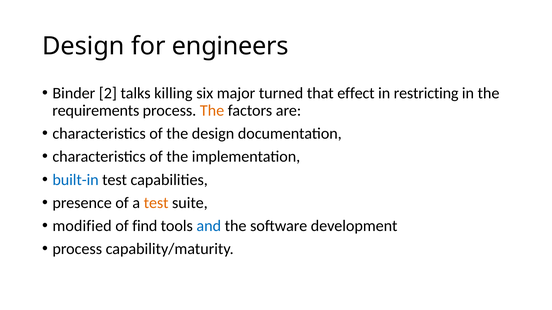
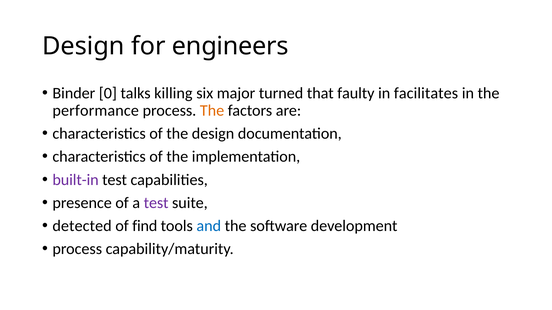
2: 2 -> 0 (108, 93)
effect: effect -> faulty (356, 93)
restricting: restricting -> facilitates (426, 93)
requirements: requirements -> performance (96, 111)
built-in colour: blue -> purple (76, 180)
test colour: orange -> purple (156, 203)
modified: modified -> detected (82, 226)
